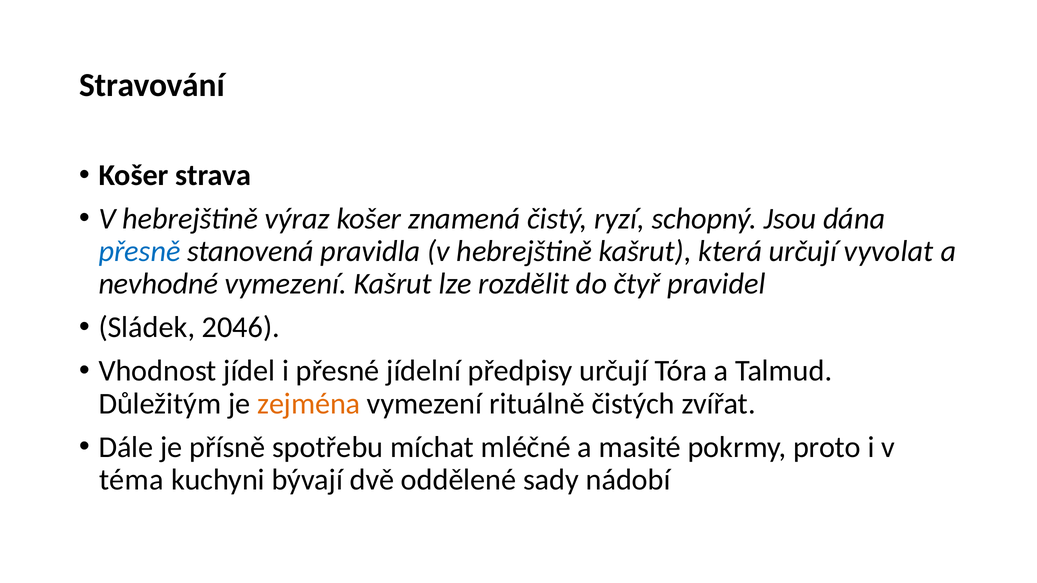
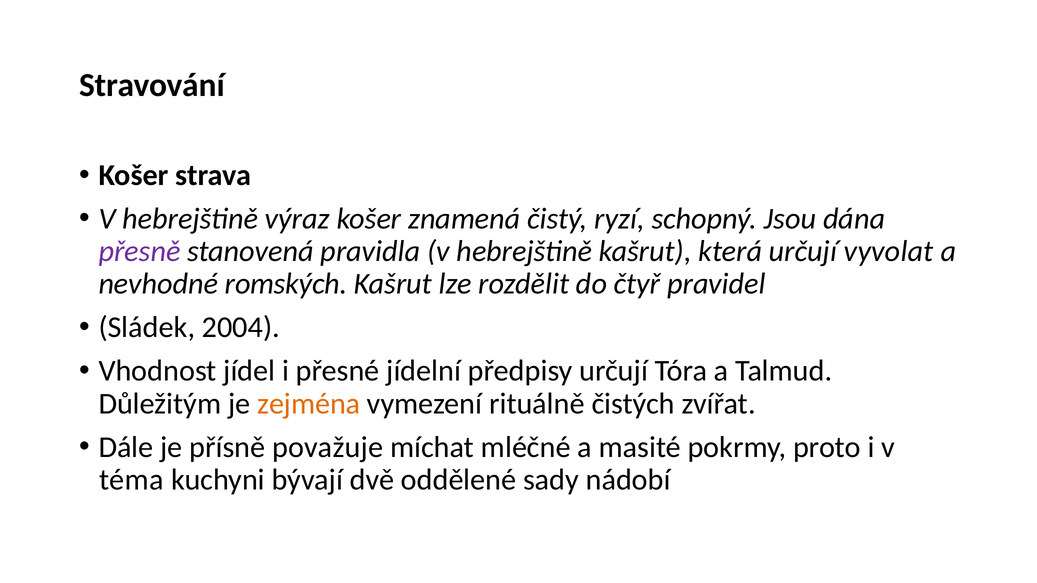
přesně colour: blue -> purple (139, 251)
nevhodné vymezení: vymezení -> romských (286, 284)
2046: 2046 -> 2004 (241, 328)
spotřebu: spotřebu -> považuje (328, 447)
